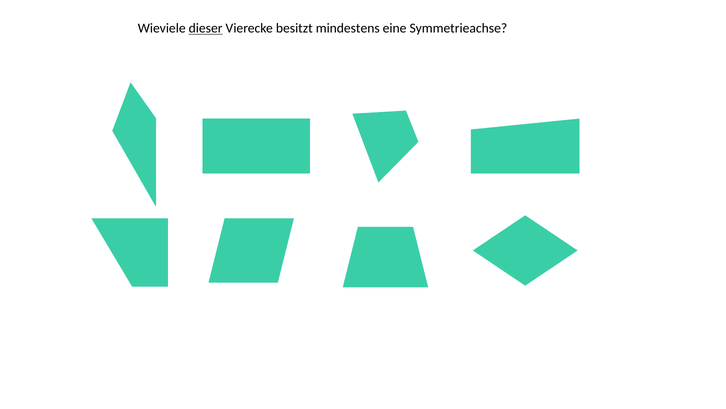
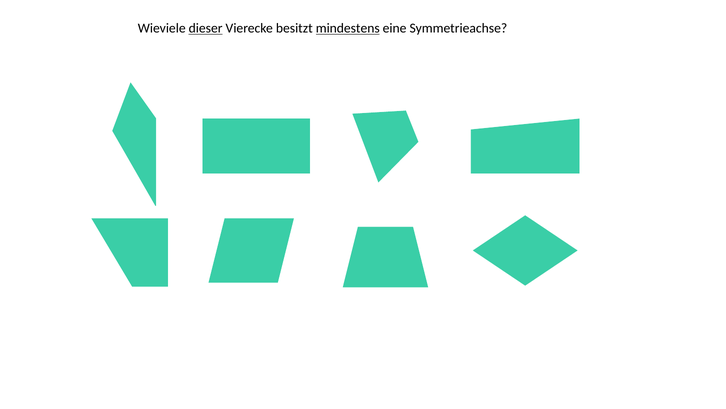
mindestens underline: none -> present (348, 28)
